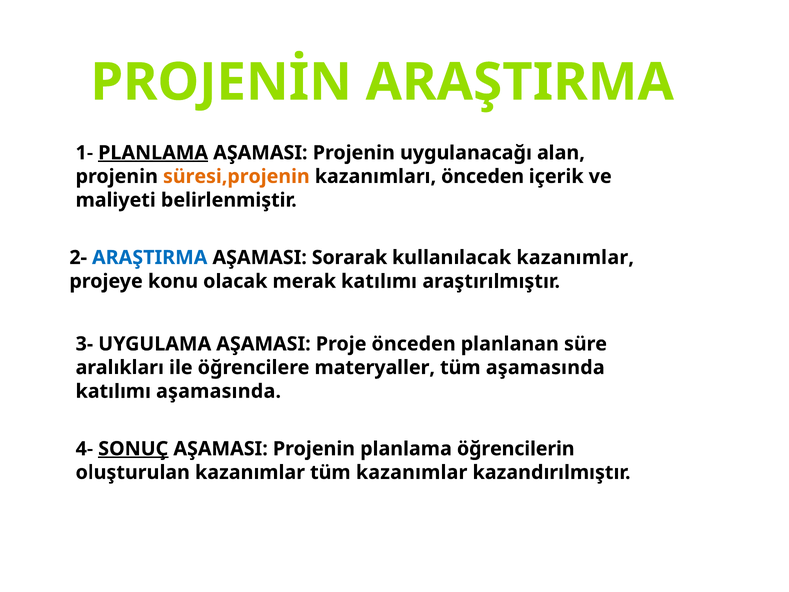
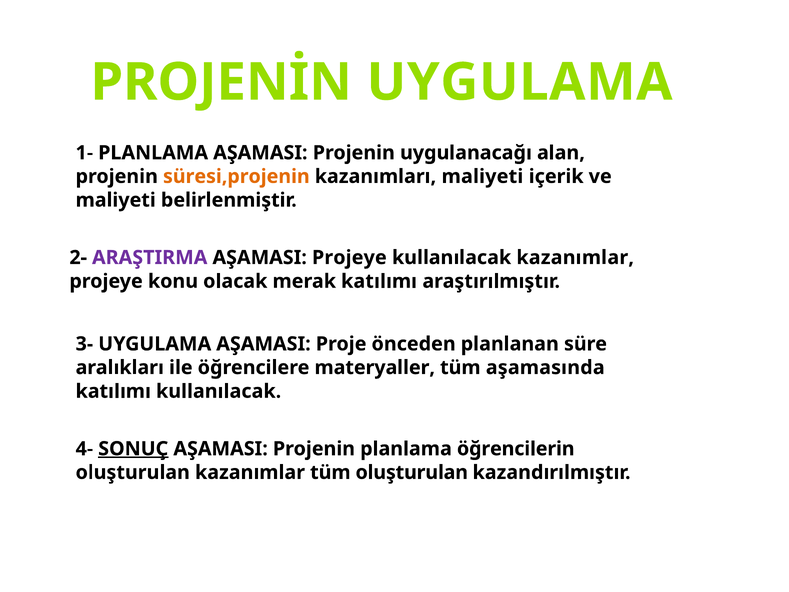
PROJENİN ARAŞTIRMA: ARAŞTIRMA -> UYGULAMA (520, 82)
PLANLAMA underline: present -> none (153, 153)
kazanımları önceden: önceden -> maliyeti (482, 176)
ARAŞTIRMA colour: blue -> purple (150, 257)
AŞAMASI Sorarak: Sorarak -> Projeye (349, 257)
katılımı aşamasında: aşamasında -> kullanılacak (219, 391)
tüm kazanımlar: kazanımlar -> oluşturulan (412, 472)
